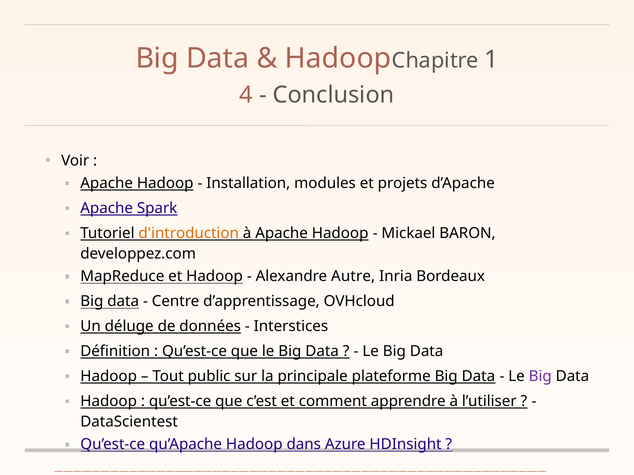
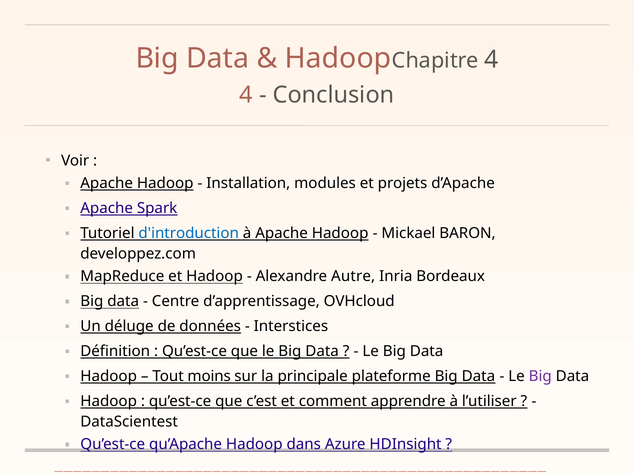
Chapitre 1: 1 -> 4 (491, 60)
d'introduction colour: orange -> blue (189, 233)
public: public -> moins (209, 377)
